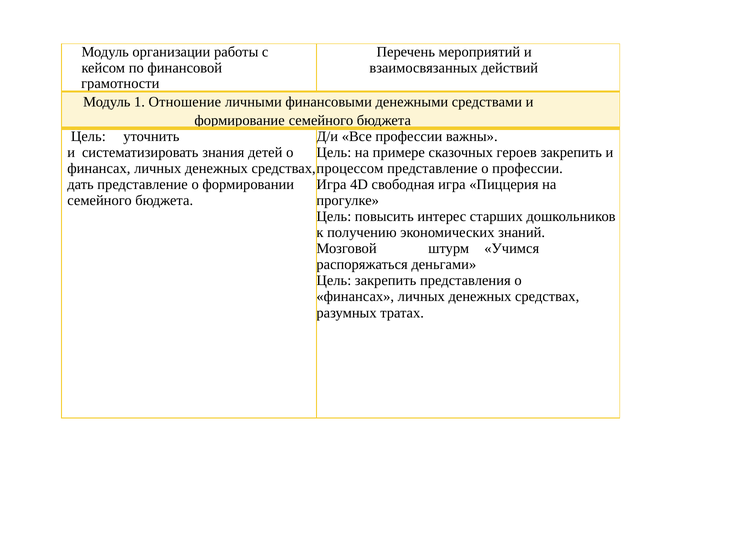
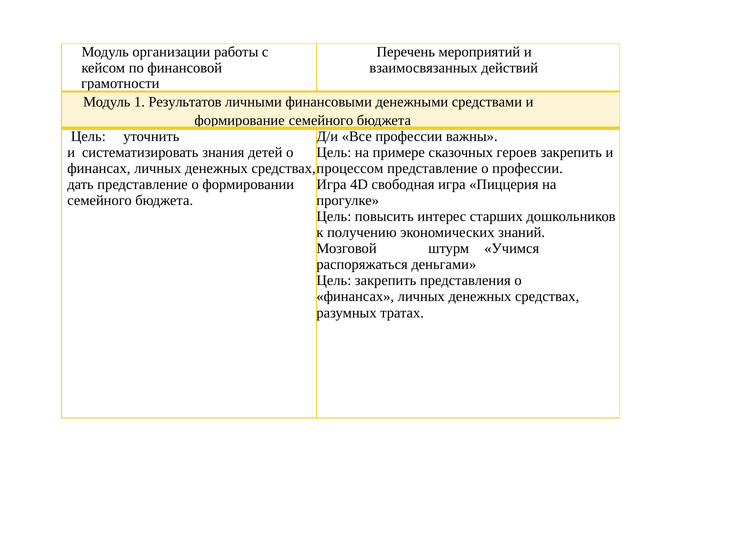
Отношение: Отношение -> Результатов (185, 102)
